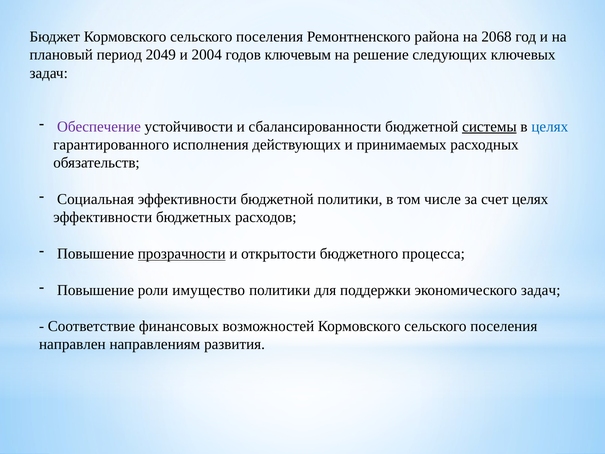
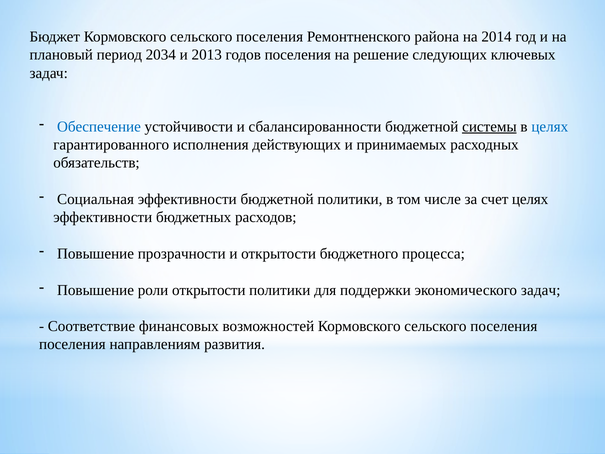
2068: 2068 -> 2014 (497, 37)
2049: 2049 -> 2034 (161, 55)
2004: 2004 -> 2013 (207, 55)
годов ключевым: ключевым -> поселения (298, 55)
Обеспечение colour: purple -> blue (99, 127)
прозрачности underline: present -> none (182, 254)
роли имущество: имущество -> открытости (209, 290)
направлен: направлен -> поселения (72, 344)
